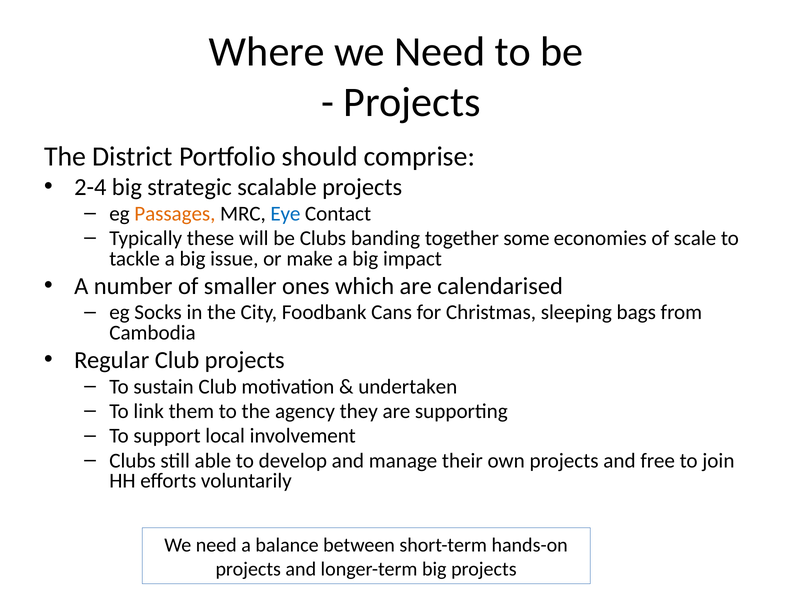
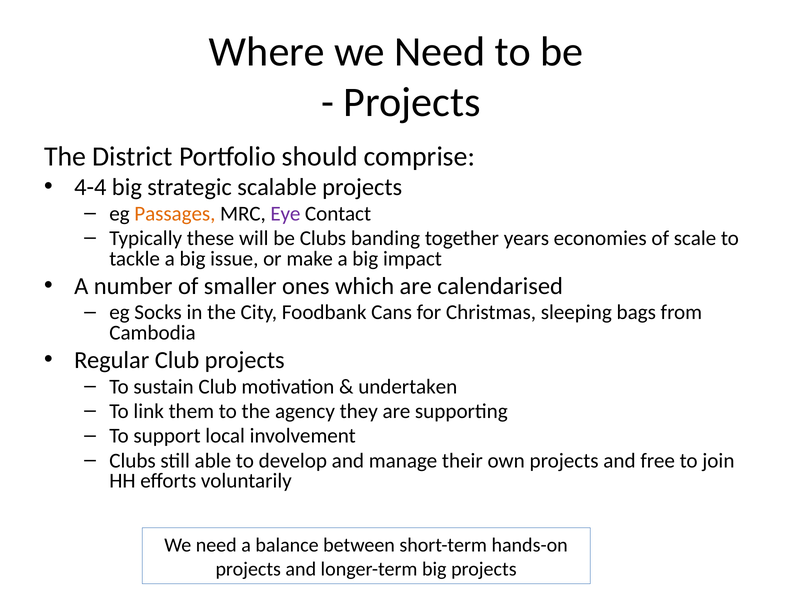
2-4: 2-4 -> 4-4 (90, 187)
Eye colour: blue -> purple (285, 214)
some: some -> years (526, 239)
